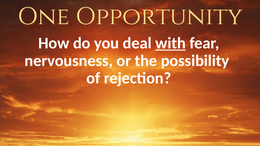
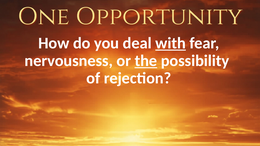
the underline: none -> present (146, 61)
